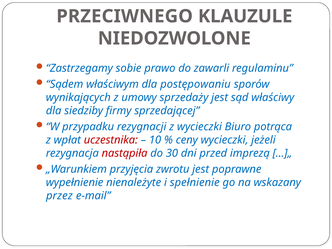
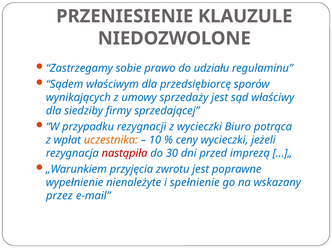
PRZECIWNEGO: PRZECIWNEGO -> PRZENIESIENIE (125, 16)
zawarli: zawarli -> udziału (212, 68)
postępowaniu: postępowaniu -> przedsiębiorcę (196, 84)
uczestnika colour: red -> orange (111, 140)
